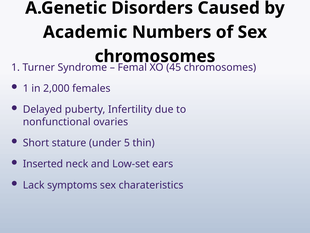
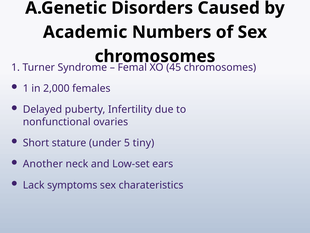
thin: thin -> tiny (143, 143)
Inserted: Inserted -> Another (43, 164)
